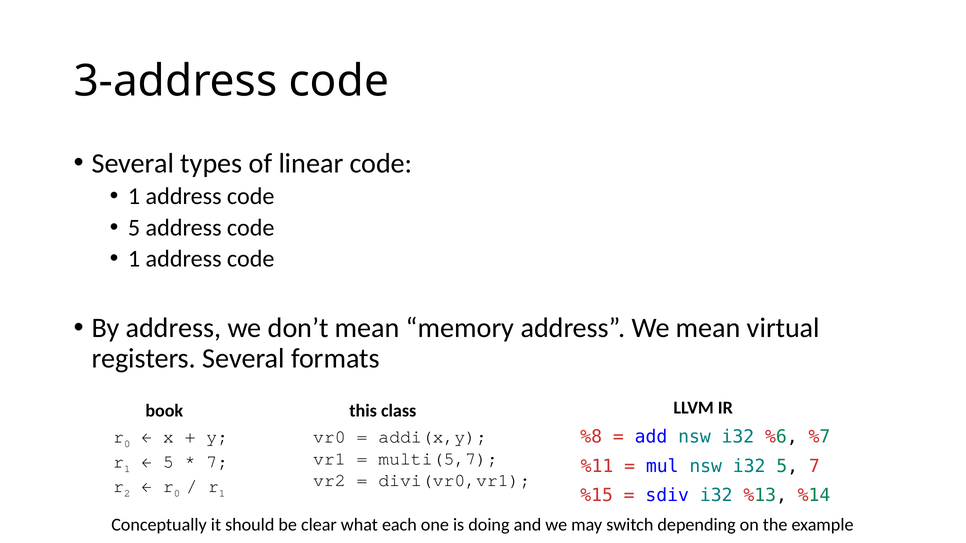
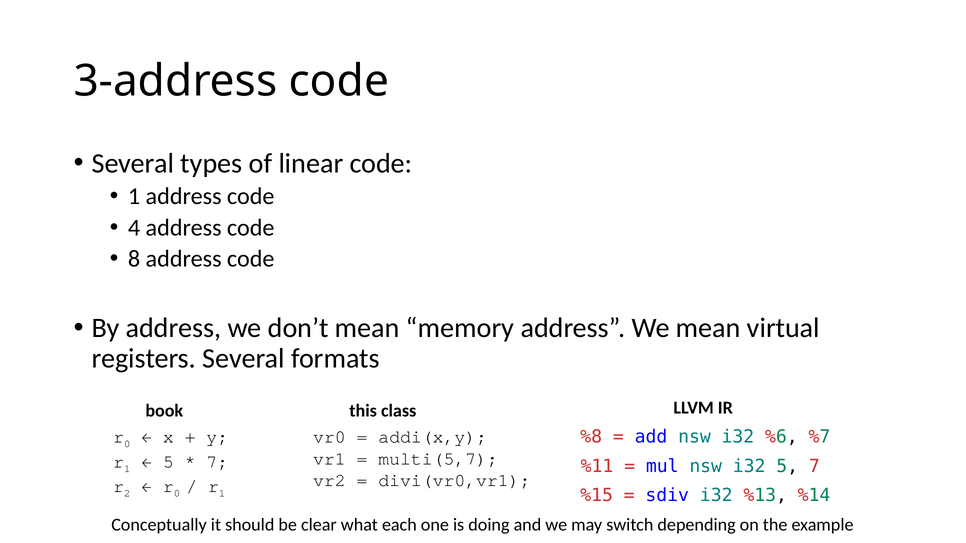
5: 5 -> 4 (134, 228)
1: 1 -> 8 (134, 259)
